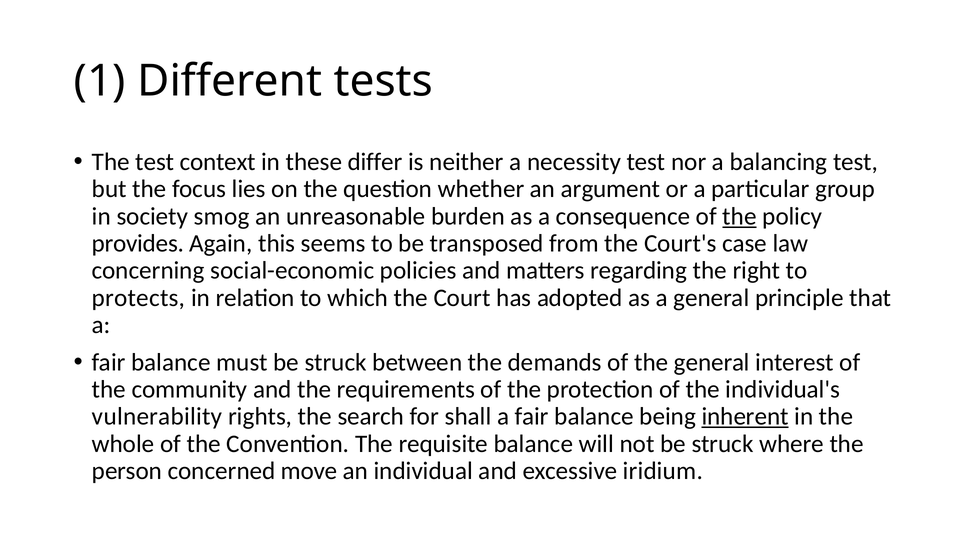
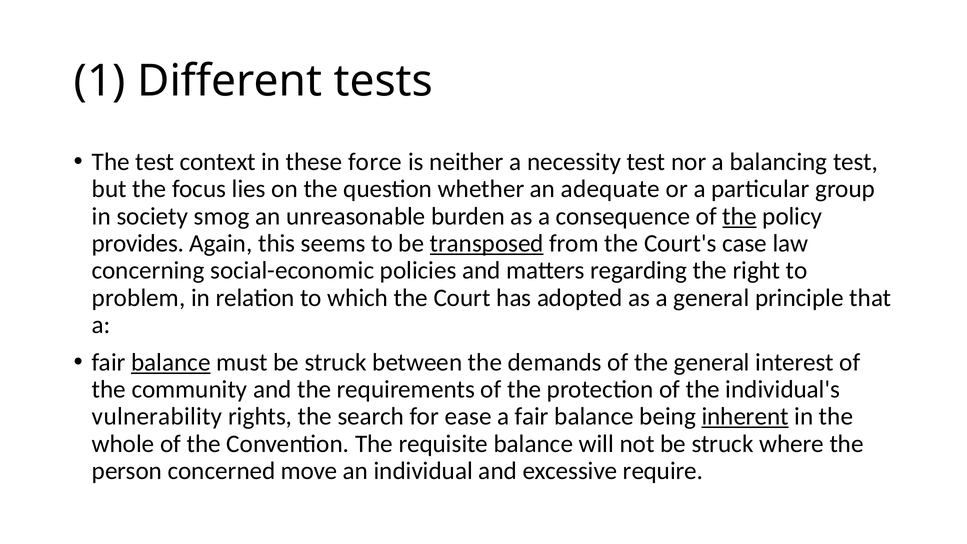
differ: differ -> force (375, 162)
argument: argument -> adequate (610, 189)
transposed underline: none -> present (487, 243)
protects: protects -> problem (139, 298)
balance underline: none -> present (171, 362)
shall: shall -> ease (468, 417)
iridium: iridium -> require (663, 471)
